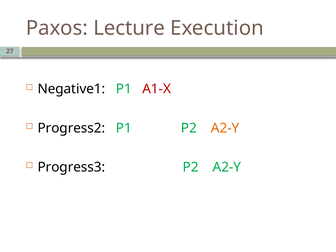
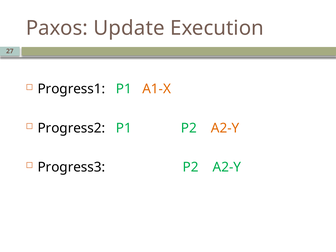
Lecture: Lecture -> Update (129, 28)
Negative1: Negative1 -> Progress1 (71, 89)
A1-X colour: red -> orange (157, 89)
